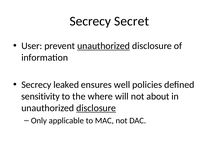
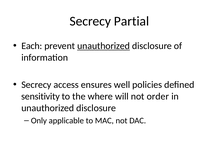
Secret: Secret -> Partial (132, 21)
User: User -> Each (32, 46)
leaked: leaked -> access (66, 85)
about: about -> order (158, 97)
disclosure underline: present -> none (96, 108)
